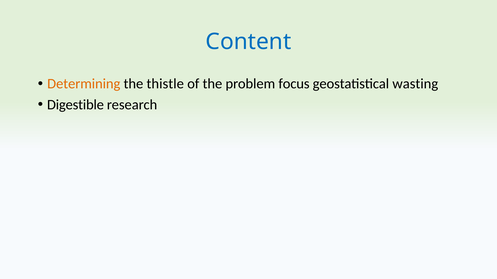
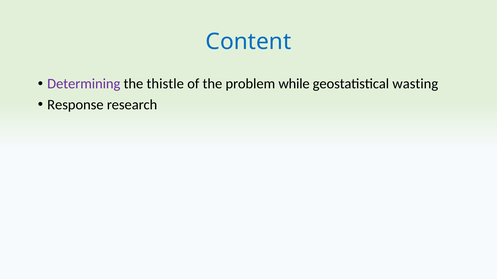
Determining colour: orange -> purple (84, 84)
focus: focus -> while (294, 84)
Digestible: Digestible -> Response (75, 105)
